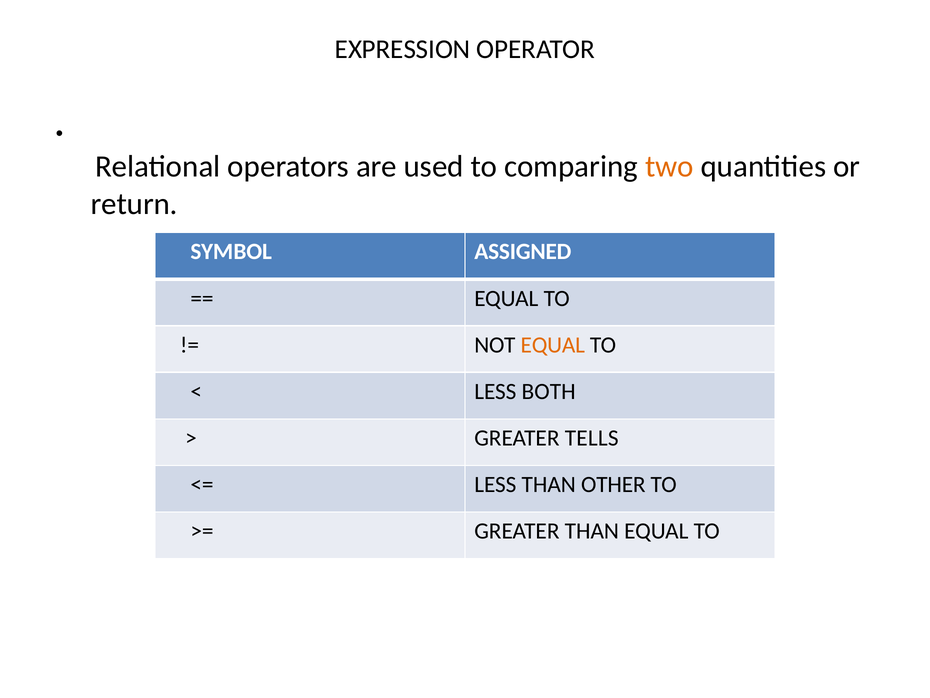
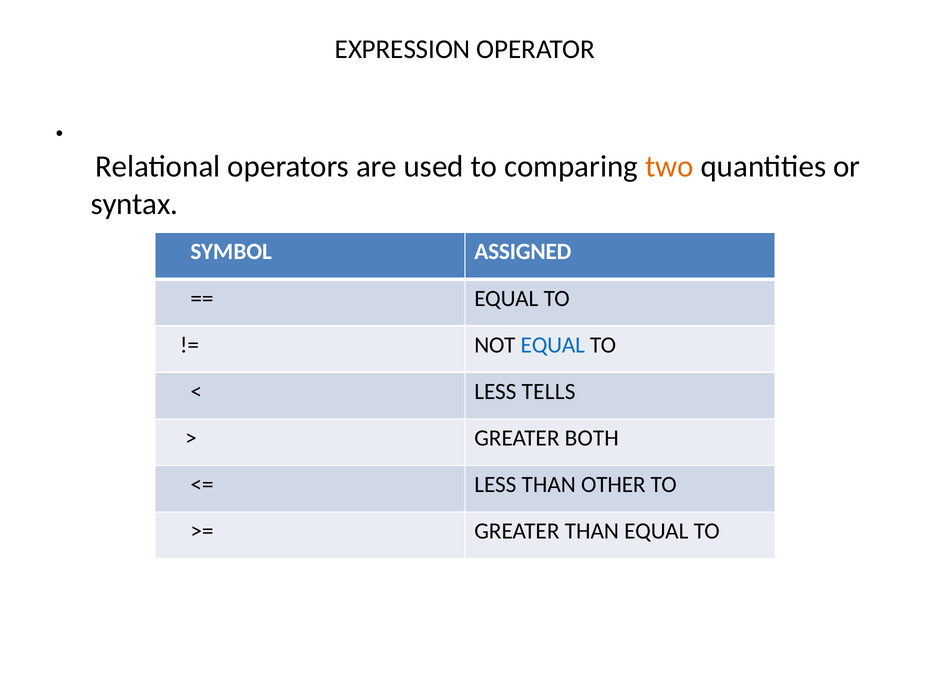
return: return -> syntax (134, 204)
EQUAL colour: orange -> blue (553, 345)
BOTH: BOTH -> TELLS (549, 391)
TELLS: TELLS -> BOTH (592, 438)
